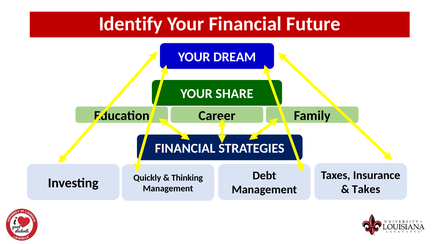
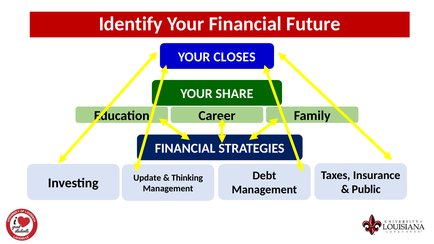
DREAM: DREAM -> CLOSES (235, 57)
Quickly: Quickly -> Update (147, 178)
Takes: Takes -> Public (366, 189)
